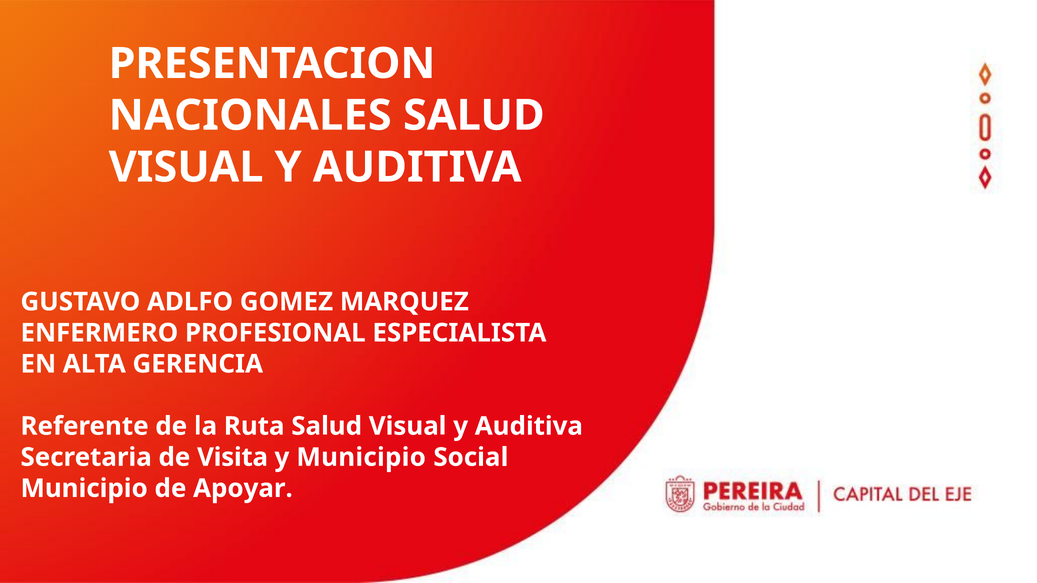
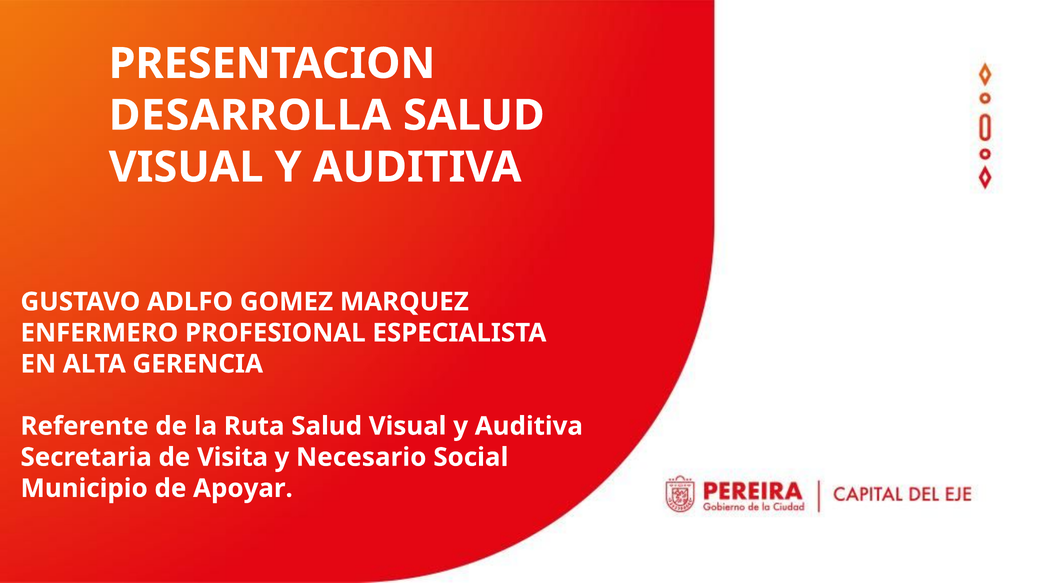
NACIONALES: NACIONALES -> DESARROLLA (250, 116)
y Municipio: Municipio -> Necesario (361, 458)
